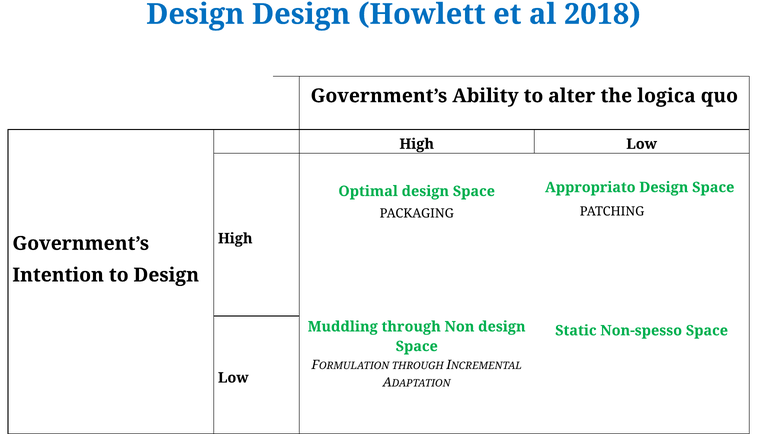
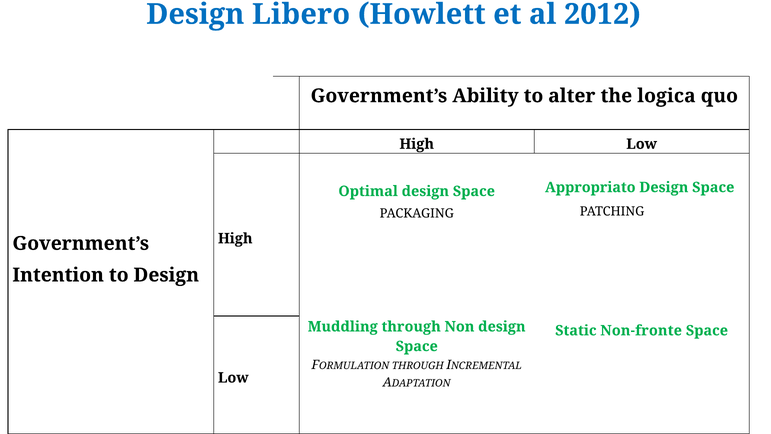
Design Design: Design -> Libero (301, 14)
2018: 2018 -> 2012 (602, 14)
Non-spesso: Non-spesso -> Non-fronte (641, 330)
